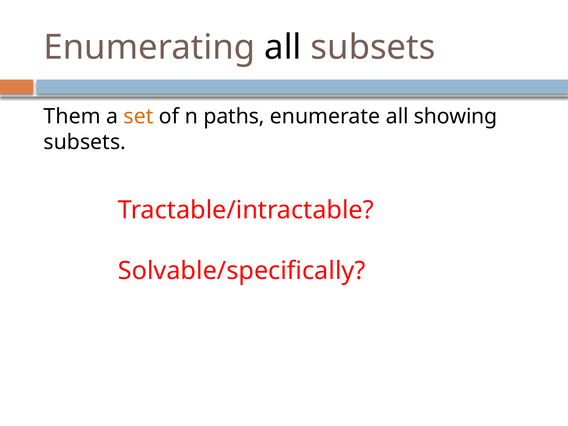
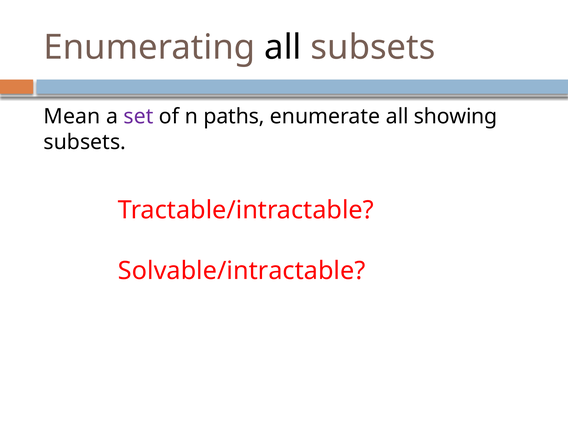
Them: Them -> Mean (72, 116)
set colour: orange -> purple (139, 116)
Solvable/specifically: Solvable/specifically -> Solvable/intractable (242, 271)
